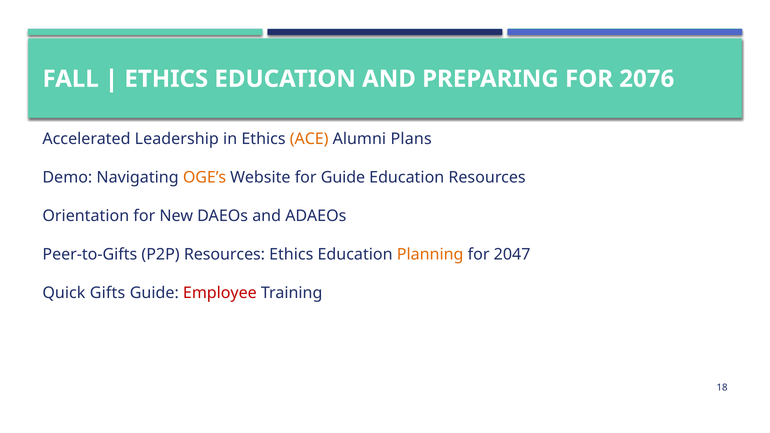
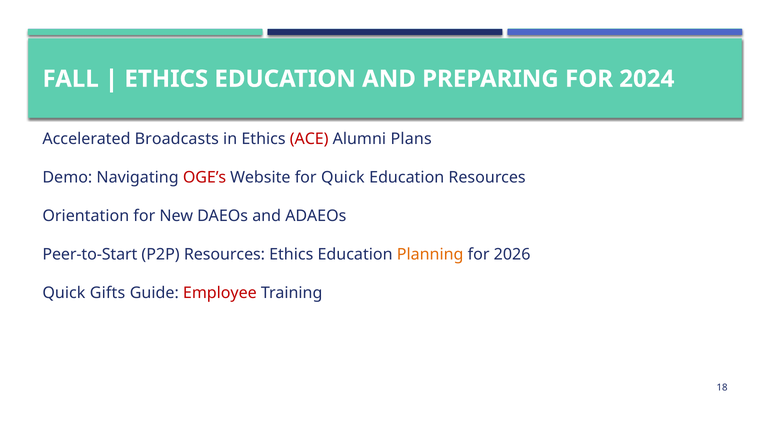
2076: 2076 -> 2024 (647, 79)
Leadership: Leadership -> Broadcasts (177, 139)
ACE colour: orange -> red (309, 139)
OGE’s colour: orange -> red (205, 178)
for Guide: Guide -> Quick (343, 178)
Peer-to-Gifts: Peer-to-Gifts -> Peer-to-Start (90, 255)
2047: 2047 -> 2026 (512, 255)
